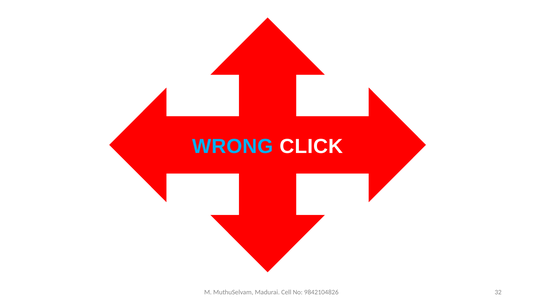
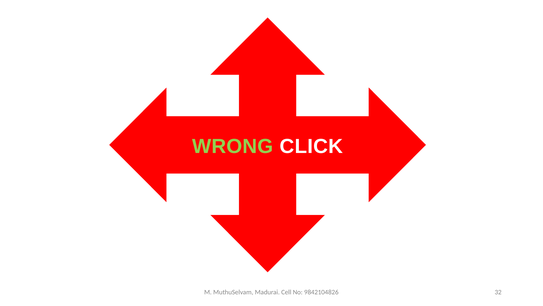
WRONG colour: light blue -> light green (233, 146)
